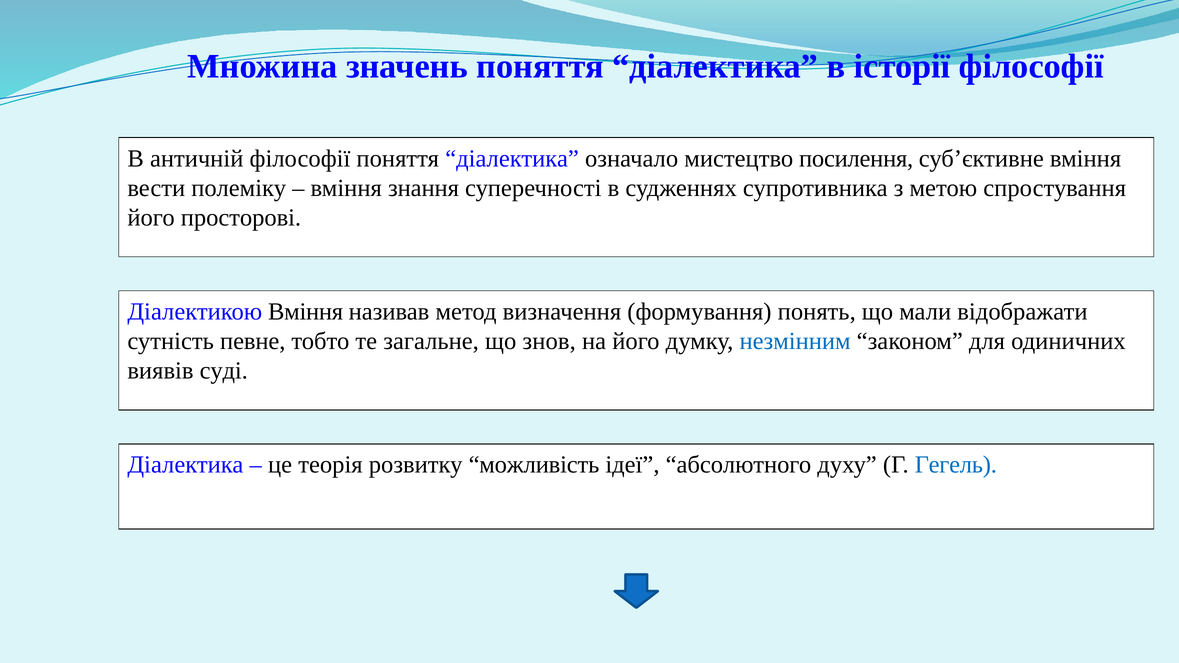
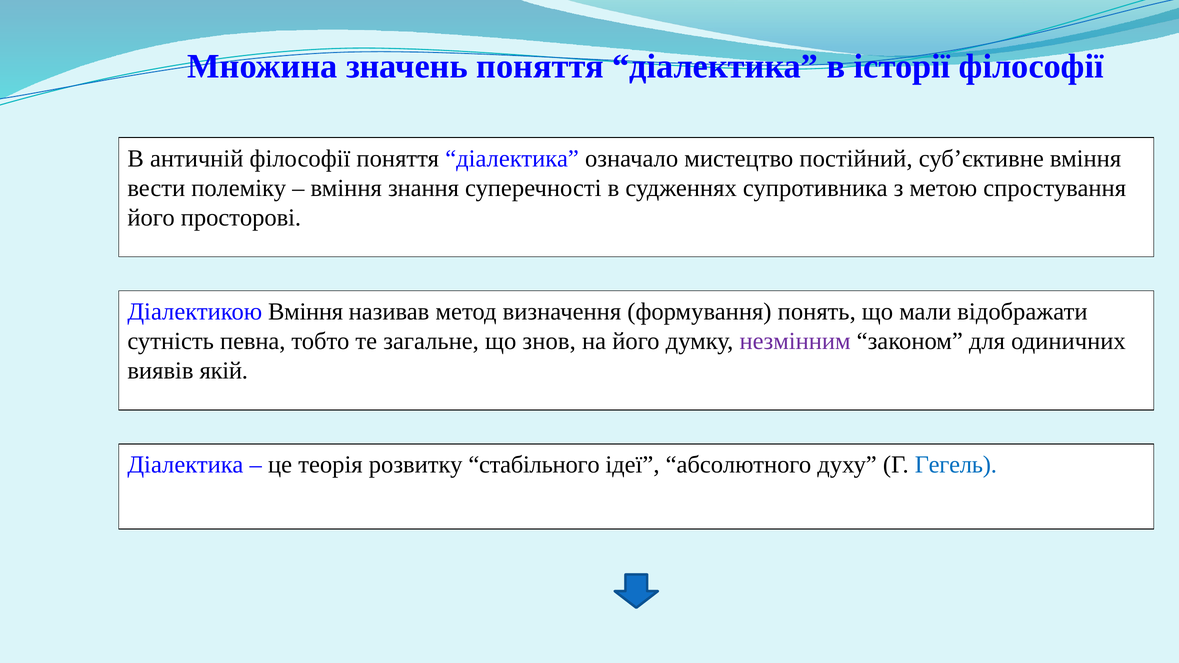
посилення: посилення -> постійний (856, 159)
певне: певне -> певна (253, 341)
незмінним colour: blue -> purple (795, 341)
суді: суді -> якій (224, 371)
можливість: можливість -> стабільного (534, 465)
